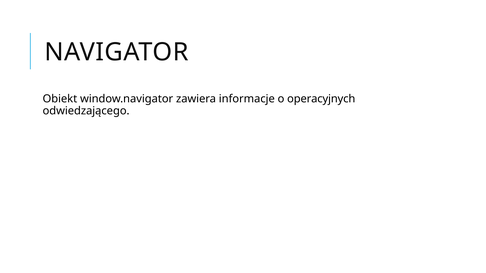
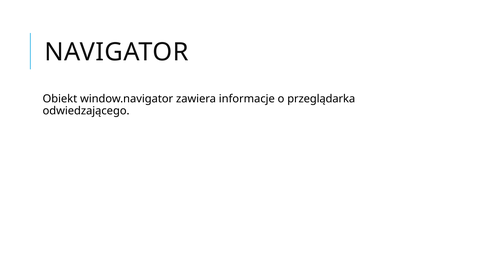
operacyjnych: operacyjnych -> przeglądarka (321, 99)
